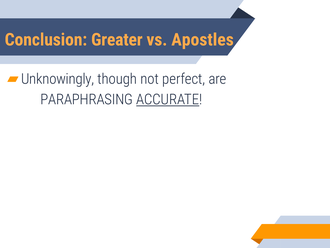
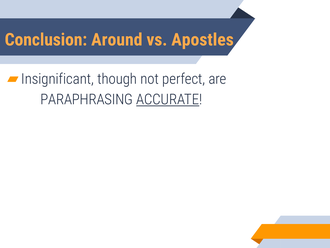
Greater: Greater -> Around (117, 40)
Unknowingly: Unknowingly -> Insignificant (58, 79)
